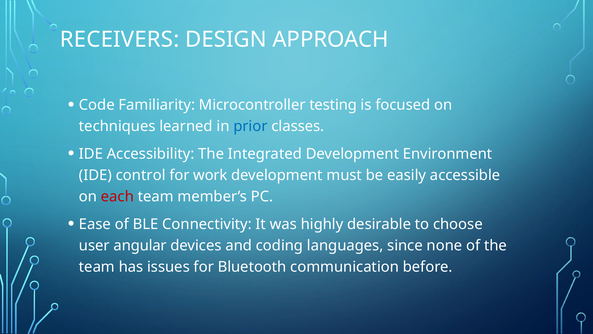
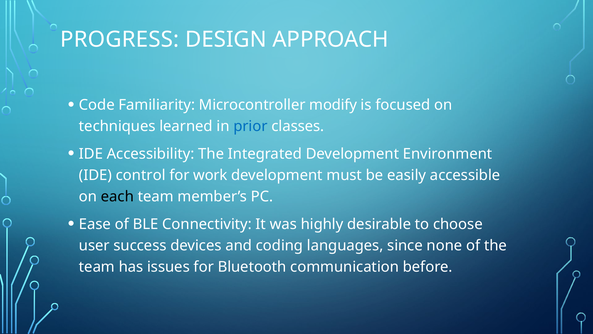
RECEIVERS: RECEIVERS -> PROGRESS (120, 39)
testing: testing -> modify (333, 105)
each colour: red -> black (117, 196)
angular: angular -> success (140, 245)
